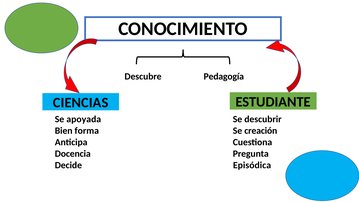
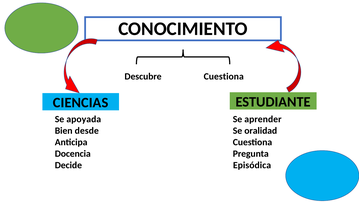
Descubre Pedagogía: Pedagogía -> Cuestiona (224, 76)
descubrir: descubrir -> aprender (263, 119)
forma: forma -> desde (87, 131)
creación: creación -> oralidad (261, 131)
